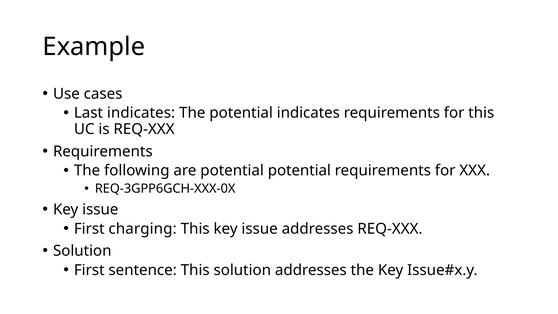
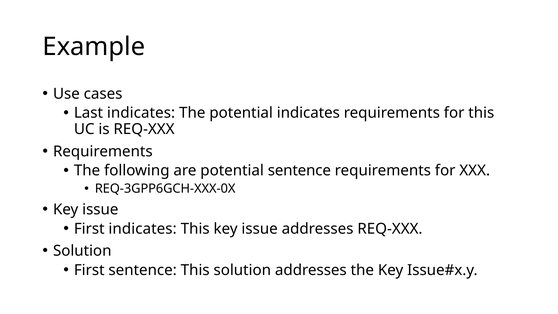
potential potential: potential -> sentence (299, 171)
First charging: charging -> indicates (143, 229)
